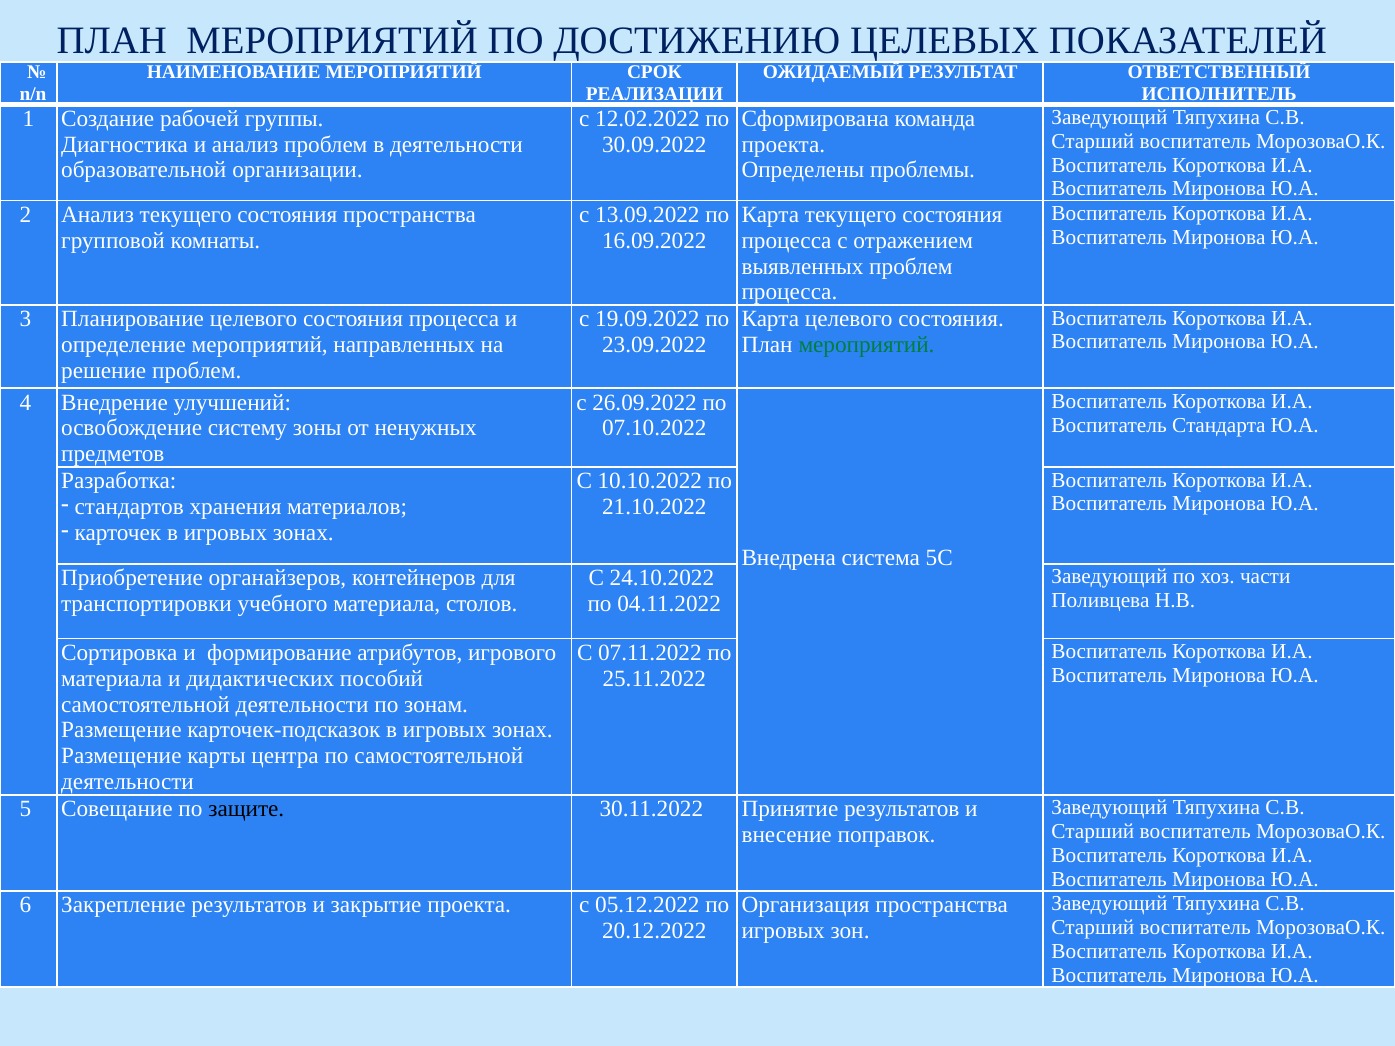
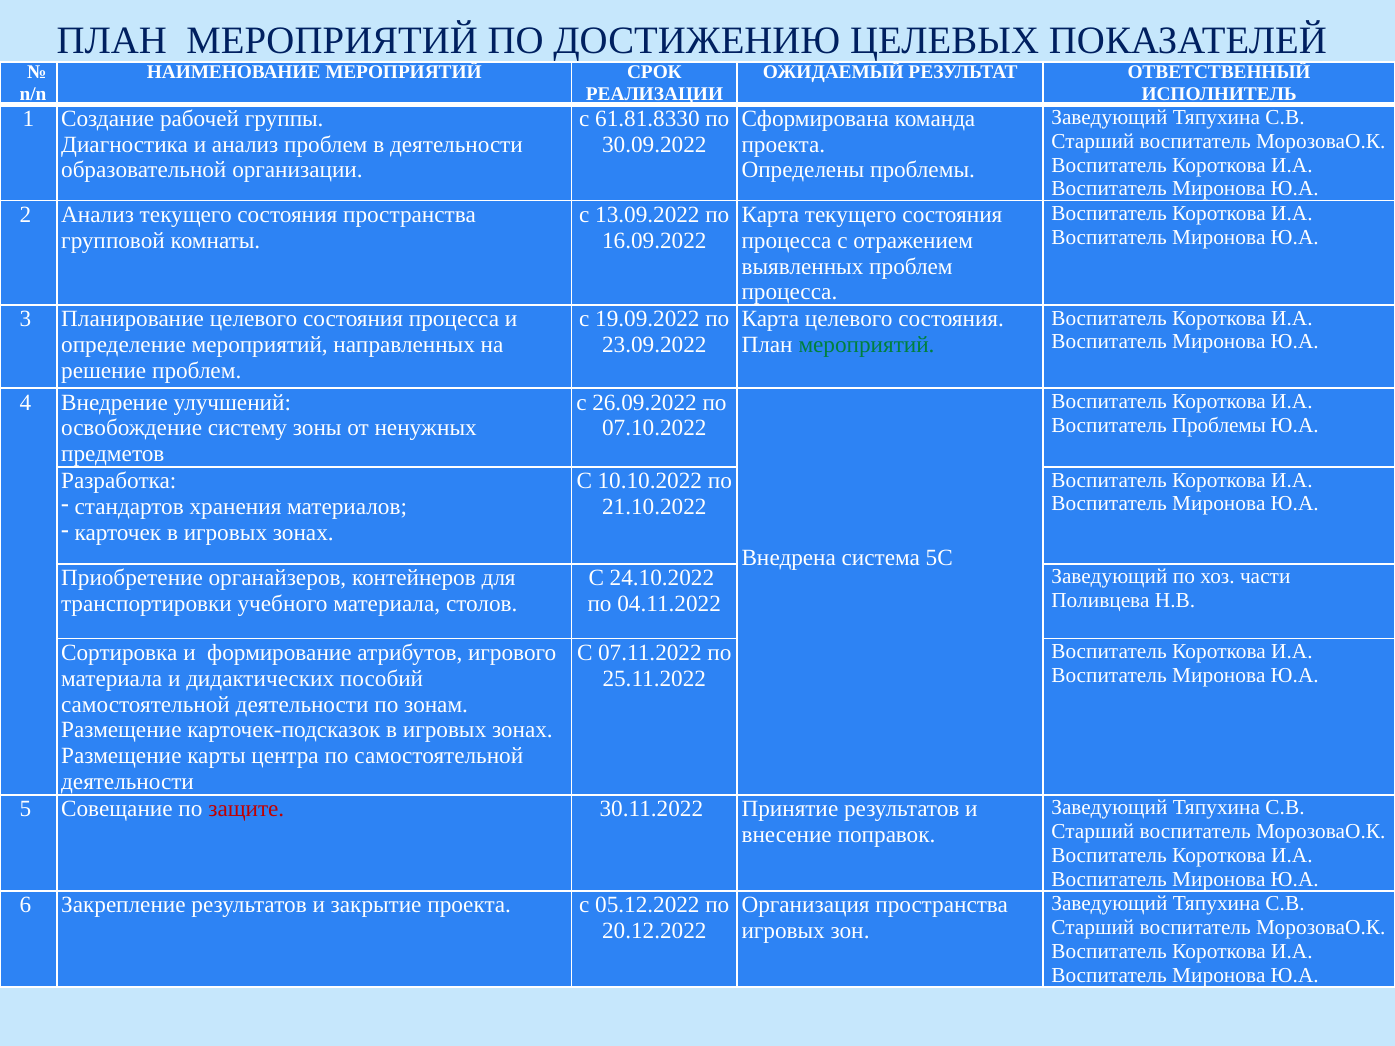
12.02.2022: 12.02.2022 -> 61.81.8330 (647, 119)
Воспитатель Стандарта: Стандарта -> Проблемы (1219, 425)
защите colour: black -> red (246, 809)
